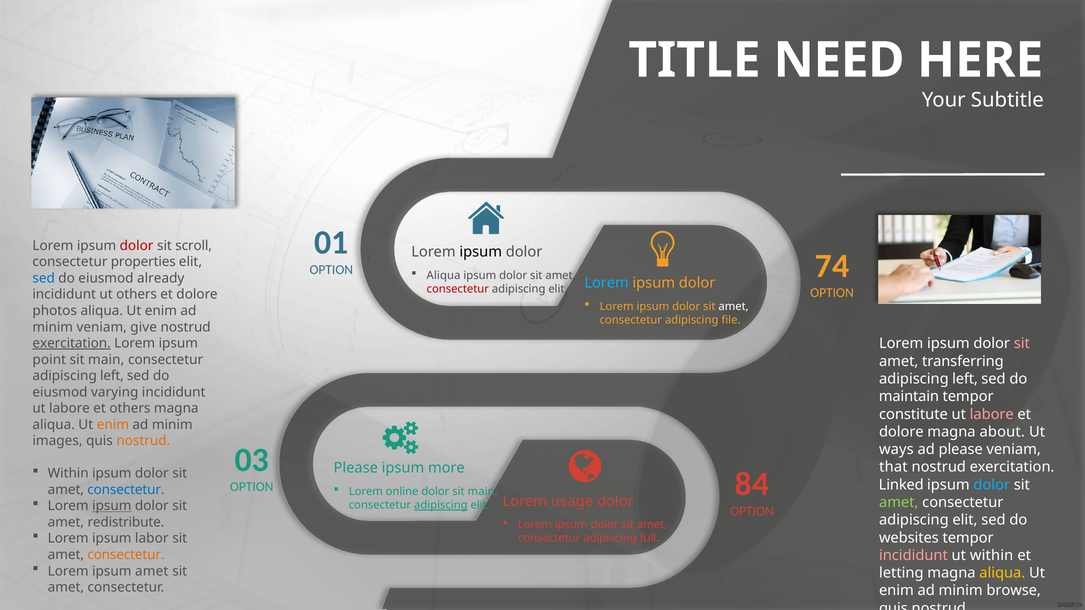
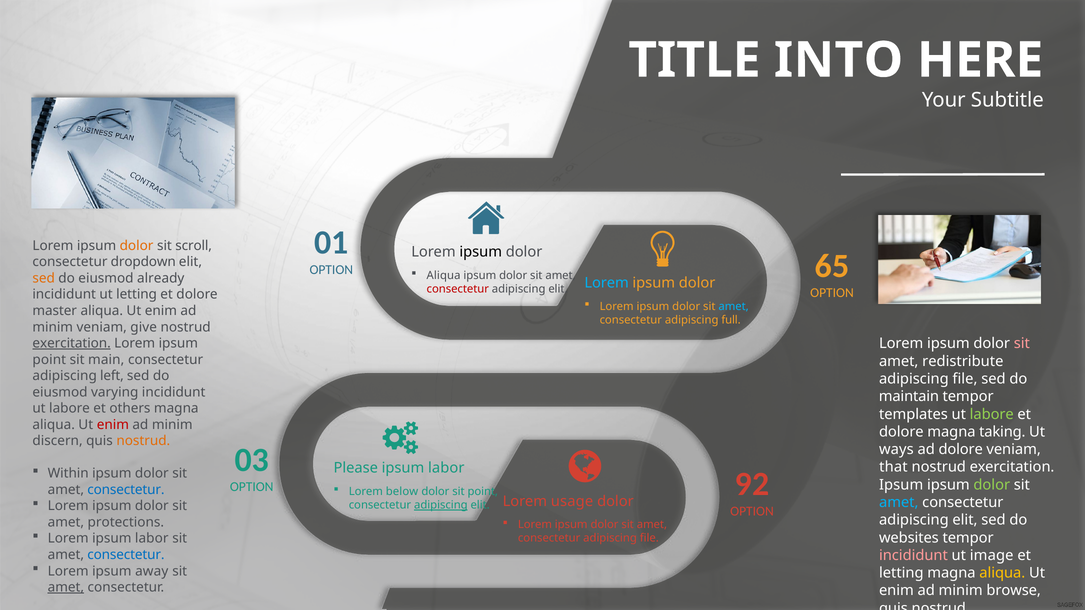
NEED: NEED -> INTO (839, 60)
dolor colour: red -> orange (137, 246)
properties: properties -> dropdown (143, 262)
74: 74 -> 65 (832, 266)
sed colour: blue -> orange (44, 278)
ut others: others -> letting (137, 295)
amet colour: white -> light blue (734, 307)
photos: photos -> master (55, 311)
file: file -> full (731, 320)
transferring: transferring -> redistribute (963, 361)
left: left -> file (965, 379)
constitute: constitute -> templates (913, 414)
labore colour: pink -> light green (992, 414)
enim colour: orange -> red (113, 425)
about: about -> taking (1002, 432)
images: images -> discern (58, 441)
ad please: please -> dolore (961, 450)
more: more -> labor (446, 468)
Linked: Linked -> Ipsum (901, 485)
dolor colour: light blue -> light green (992, 485)
84: 84 -> 92 (752, 484)
online: online -> below (402, 492)
dolor sit main: main -> point (483, 492)
amet colour: light green -> light blue (899, 503)
ipsum underline: present -> none (112, 506)
redistribute: redistribute -> protections (126, 523)
consectetur adipiscing full: full -> file (649, 539)
consectetur colour: orange -> blue (126, 555)
ut within: within -> image (992, 556)
ipsum amet: amet -> away (152, 571)
amet underline: none -> present (66, 588)
